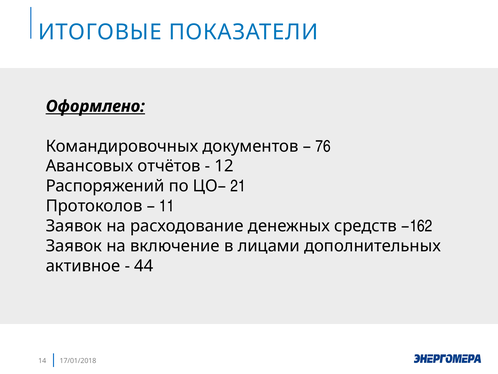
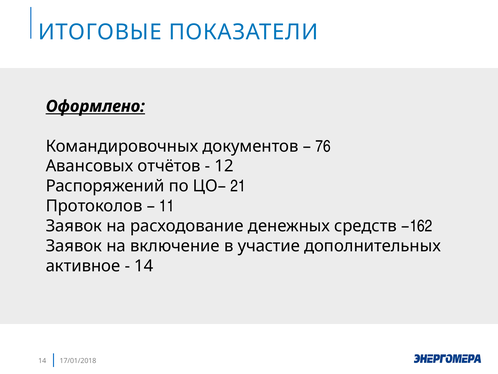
лицами: лицами -> участие (269, 246)
44: 44 -> 14 (144, 266)
